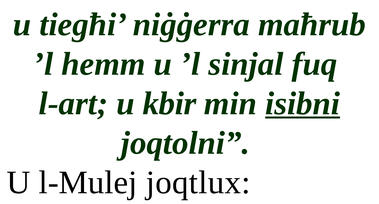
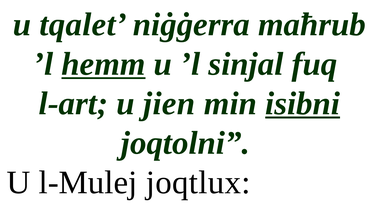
tiegħi: tiegħi -> tqalet (83, 25)
hemm underline: none -> present (103, 64)
kbir: kbir -> jien (169, 104)
